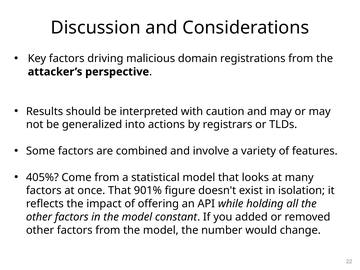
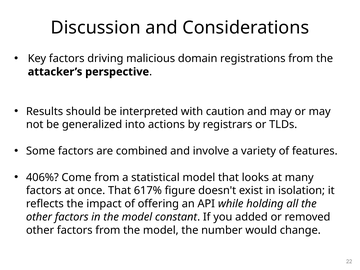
405%: 405% -> 406% (42, 177)
901%: 901% -> 617% (148, 191)
